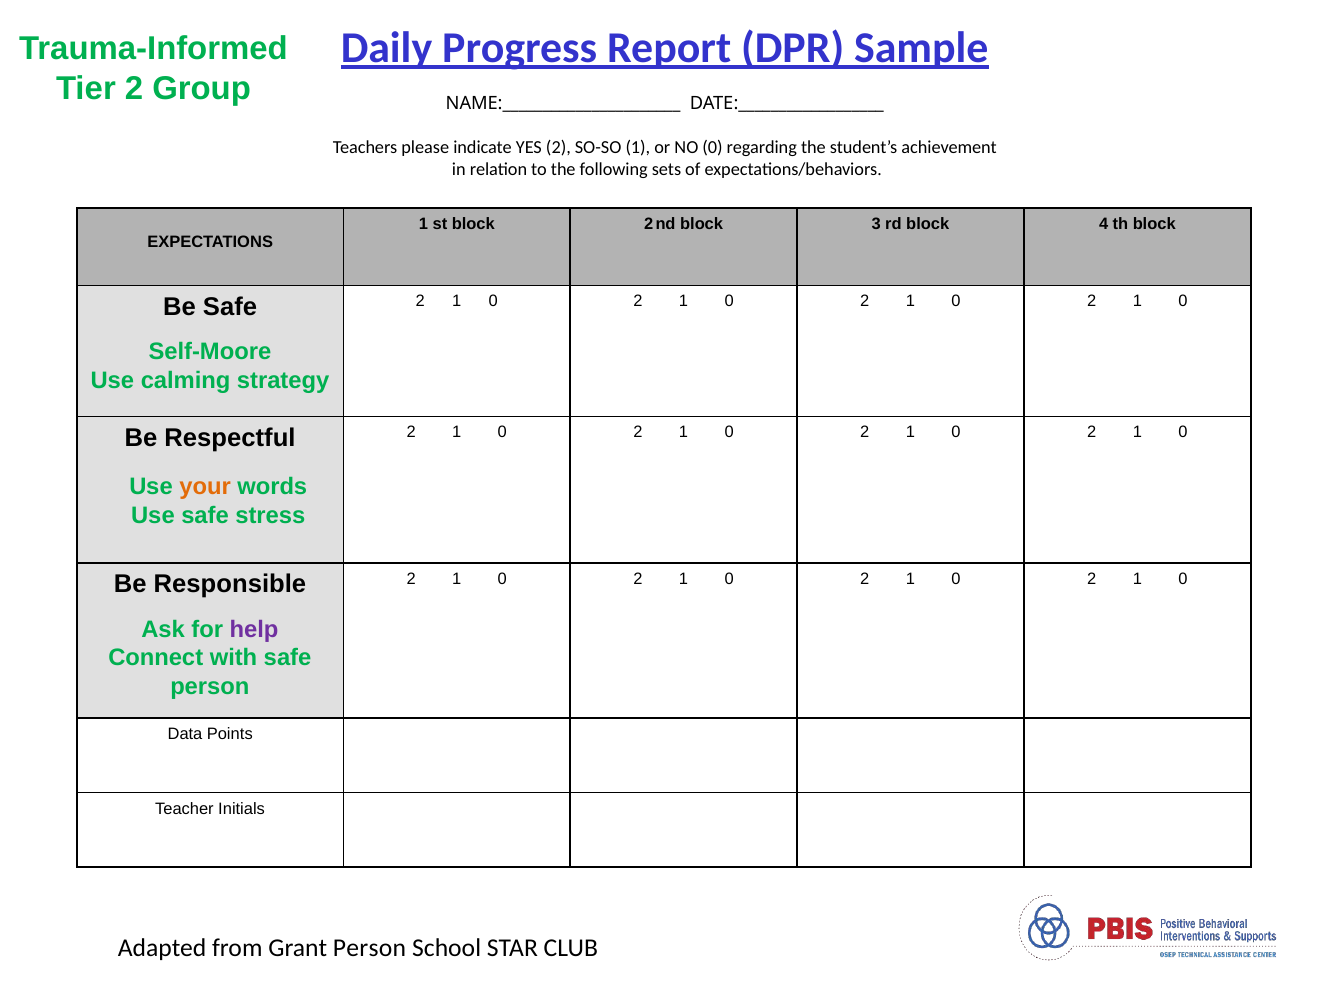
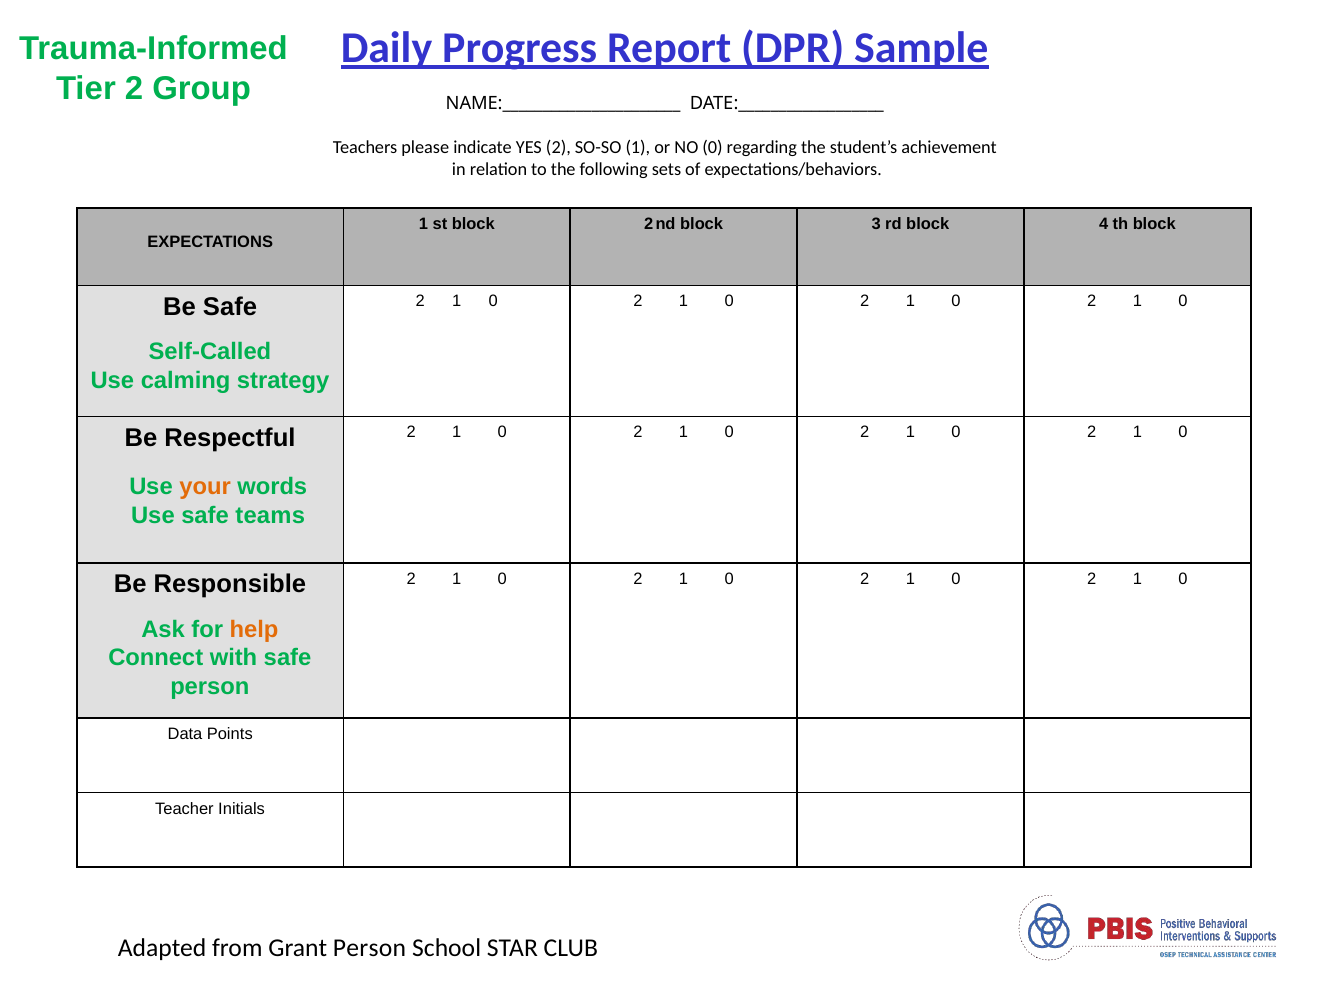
Self-Moore: Self-Moore -> Self-Called (210, 352)
stress: stress -> teams (270, 515)
help colour: purple -> orange (254, 629)
